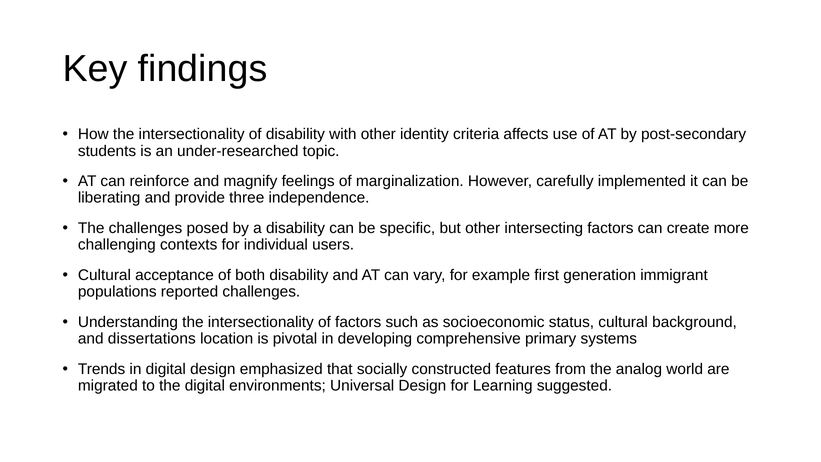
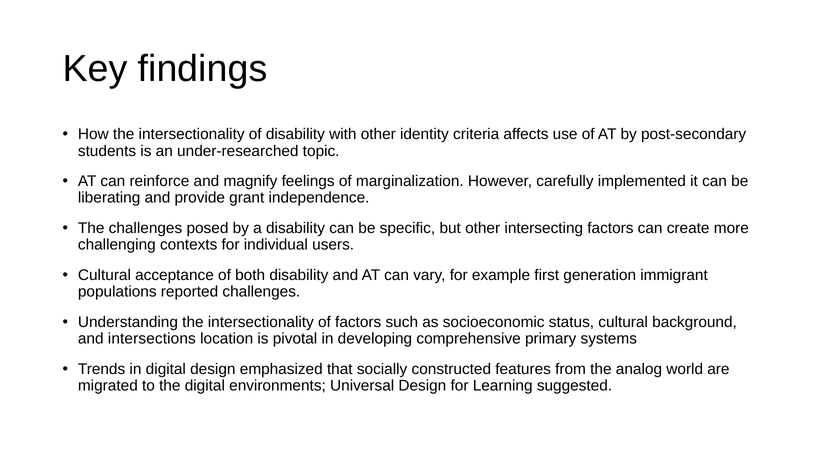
three: three -> grant (247, 198)
dissertations: dissertations -> intersections (152, 339)
